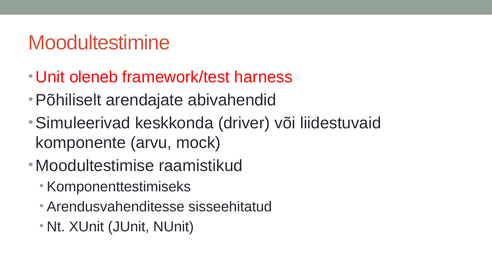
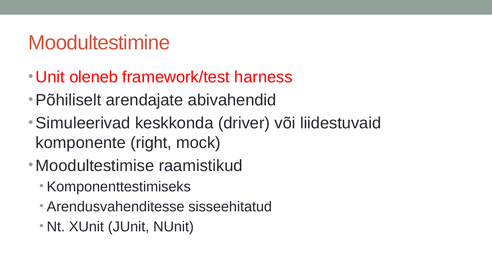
arvu: arvu -> right (151, 143)
